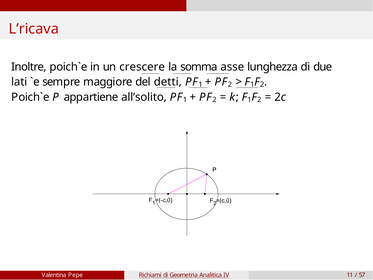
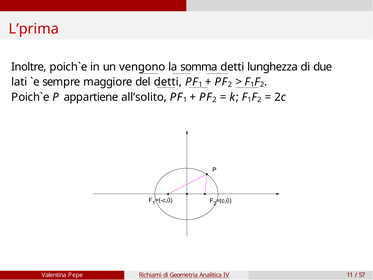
L’ricava: L’ricava -> L’prima (34, 29)
crescere: crescere -> vengono (142, 67)
somma asse: asse -> detti (232, 67)
